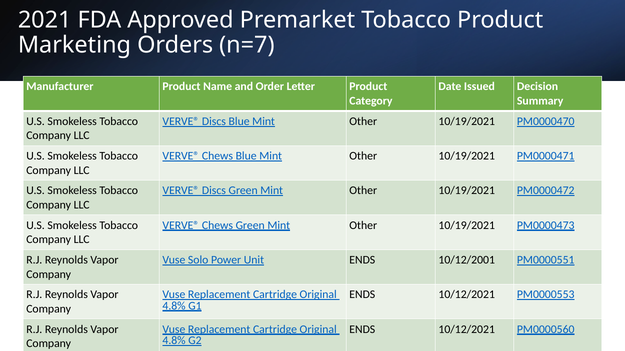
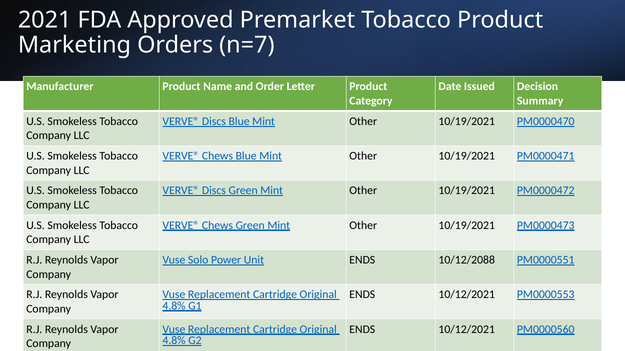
10/12/2001: 10/12/2001 -> 10/12/2088 (467, 260)
